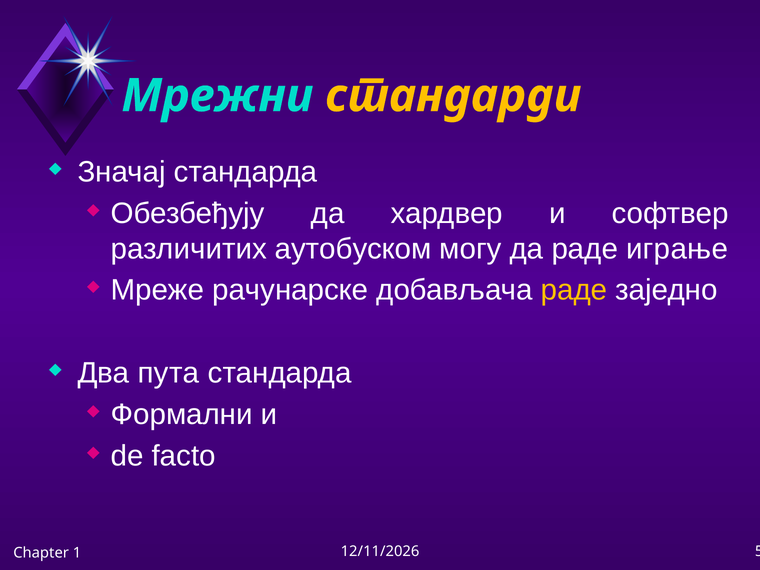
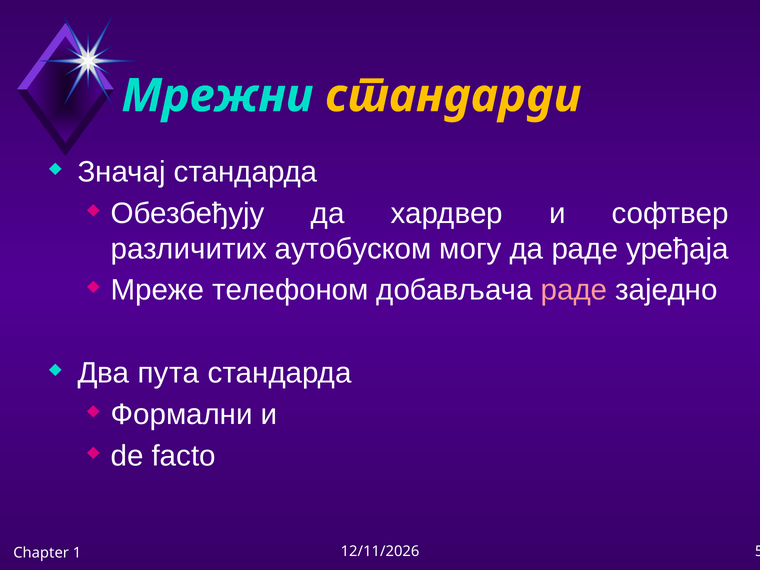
играње: играње -> уређаја (677, 249)
рачунарске: рачунарске -> телефоном (290, 290)
раде colour: yellow -> pink (574, 290)
